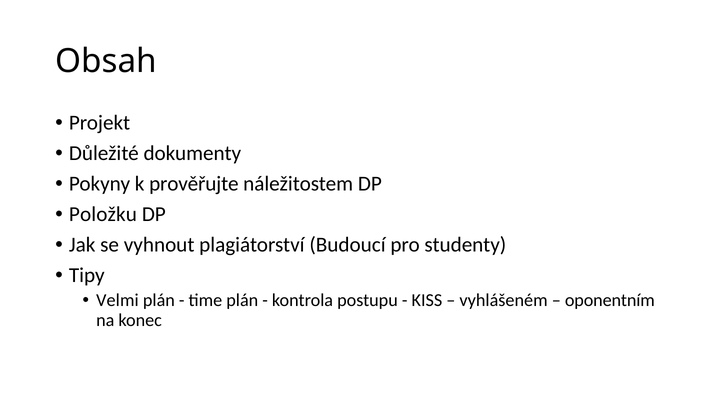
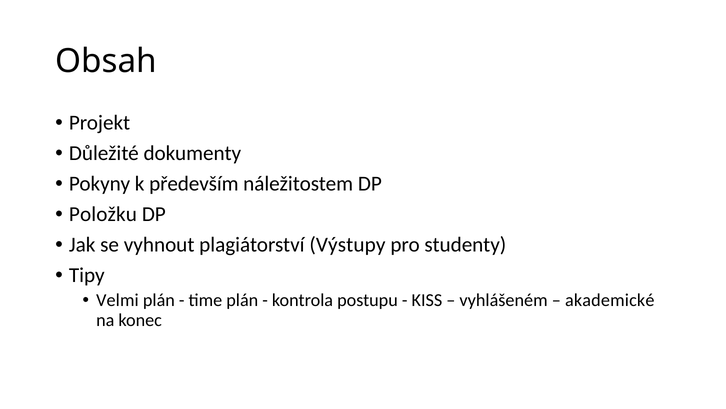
prověřujte: prověřujte -> především (194, 184)
Budoucí: Budoucí -> Výstupy (347, 245)
oponentním: oponentním -> akademické (610, 300)
